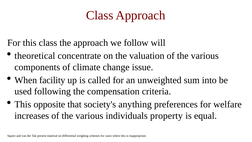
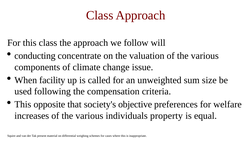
theoretical: theoretical -> conducting (35, 56)
into: into -> size (209, 80)
anything: anything -> objective (135, 104)
